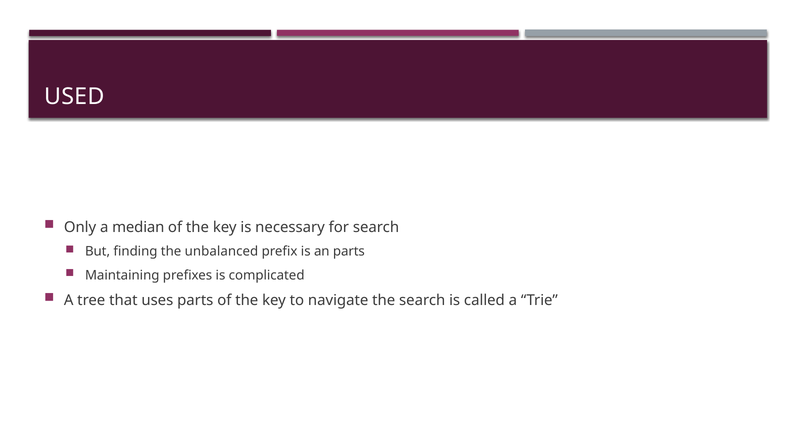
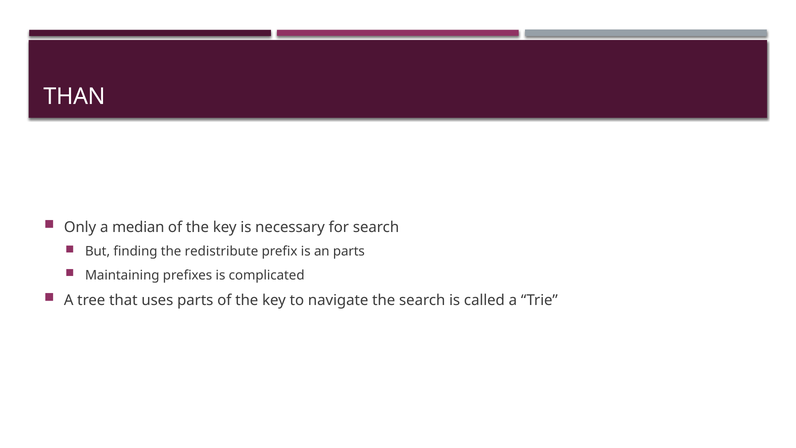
USED: USED -> THAN (74, 97)
unbalanced: unbalanced -> redistribute (221, 251)
